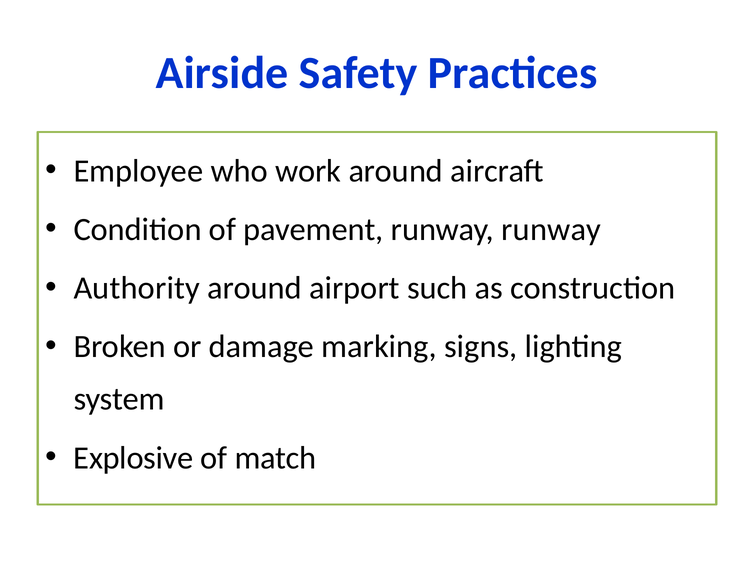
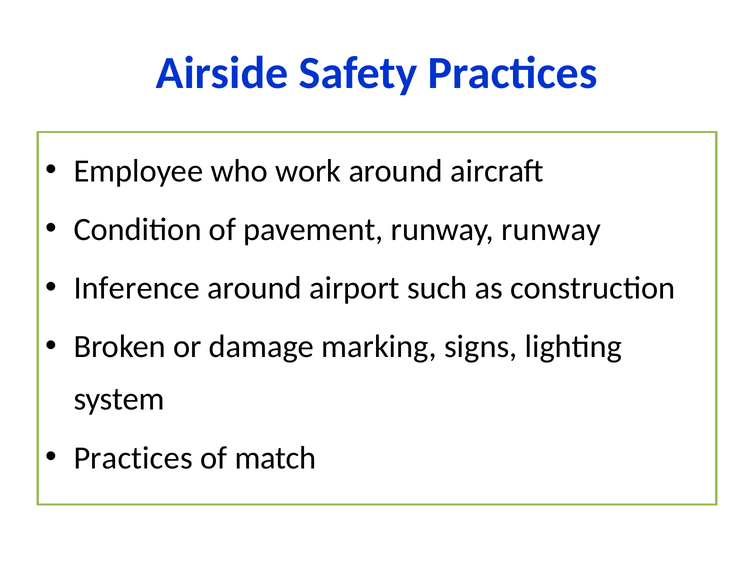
Authority: Authority -> Inference (137, 288)
Explosive: Explosive -> Practices (133, 458)
